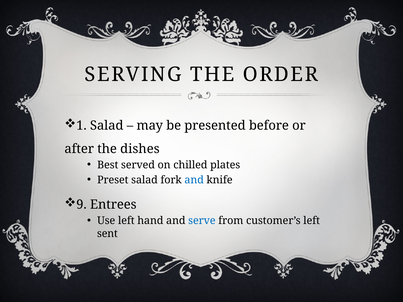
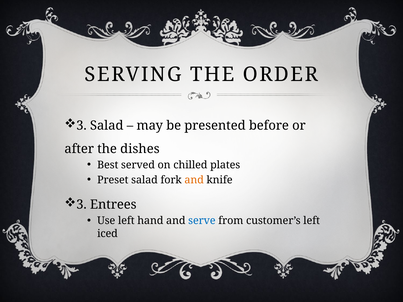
1: 1 -> 3 (81, 126)
and colour: blue -> orange (194, 180)
9: 9 -> 3 (81, 205)
sent: sent -> iced (107, 234)
